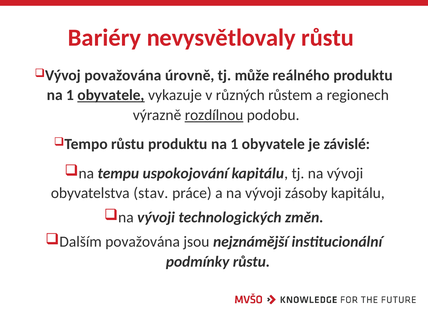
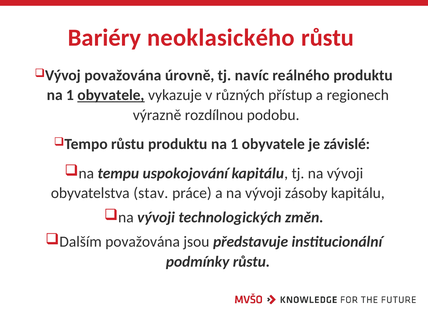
nevysvětlovaly: nevysvětlovaly -> neoklasického (221, 38)
může: může -> navíc (252, 75)
růstem: růstem -> přístup (290, 95)
rozdílnou underline: present -> none (214, 115)
nejznámější: nejznámější -> představuje (251, 242)
